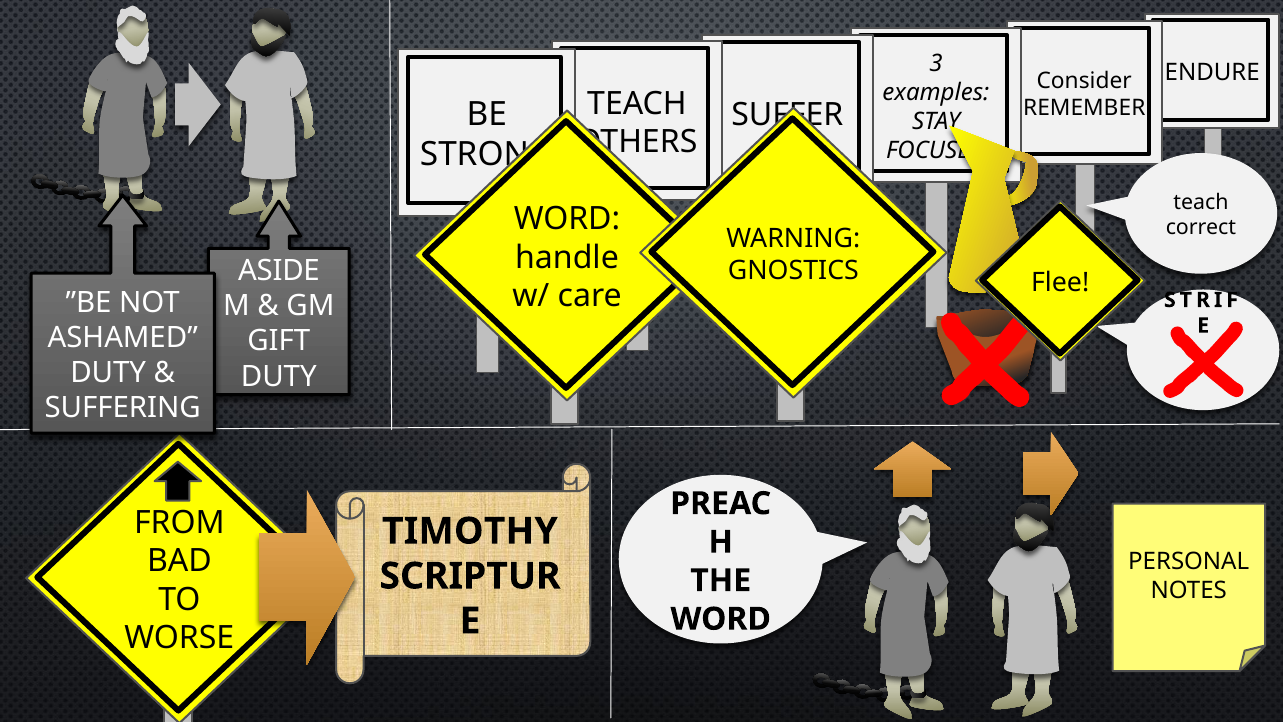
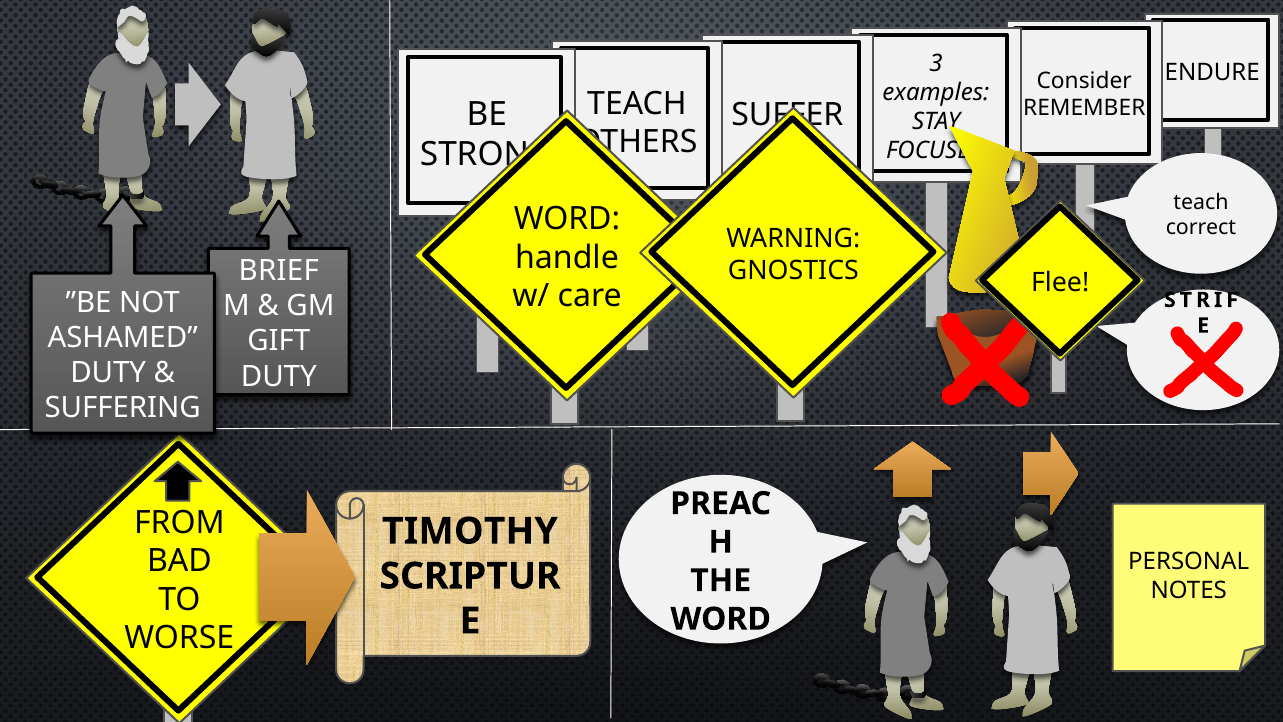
ASIDE: ASIDE -> BRIEF (279, 271)
